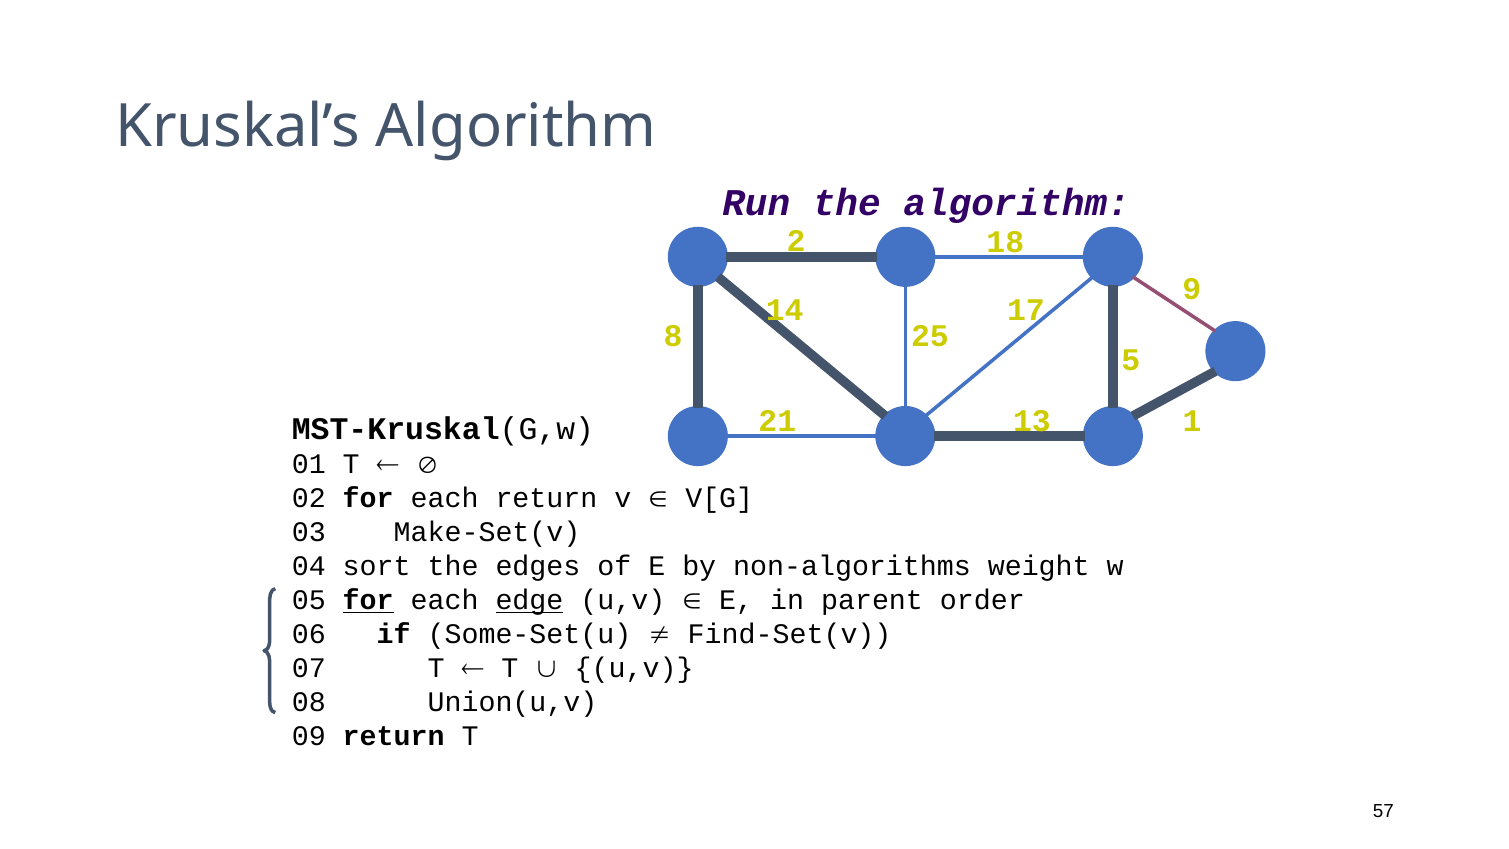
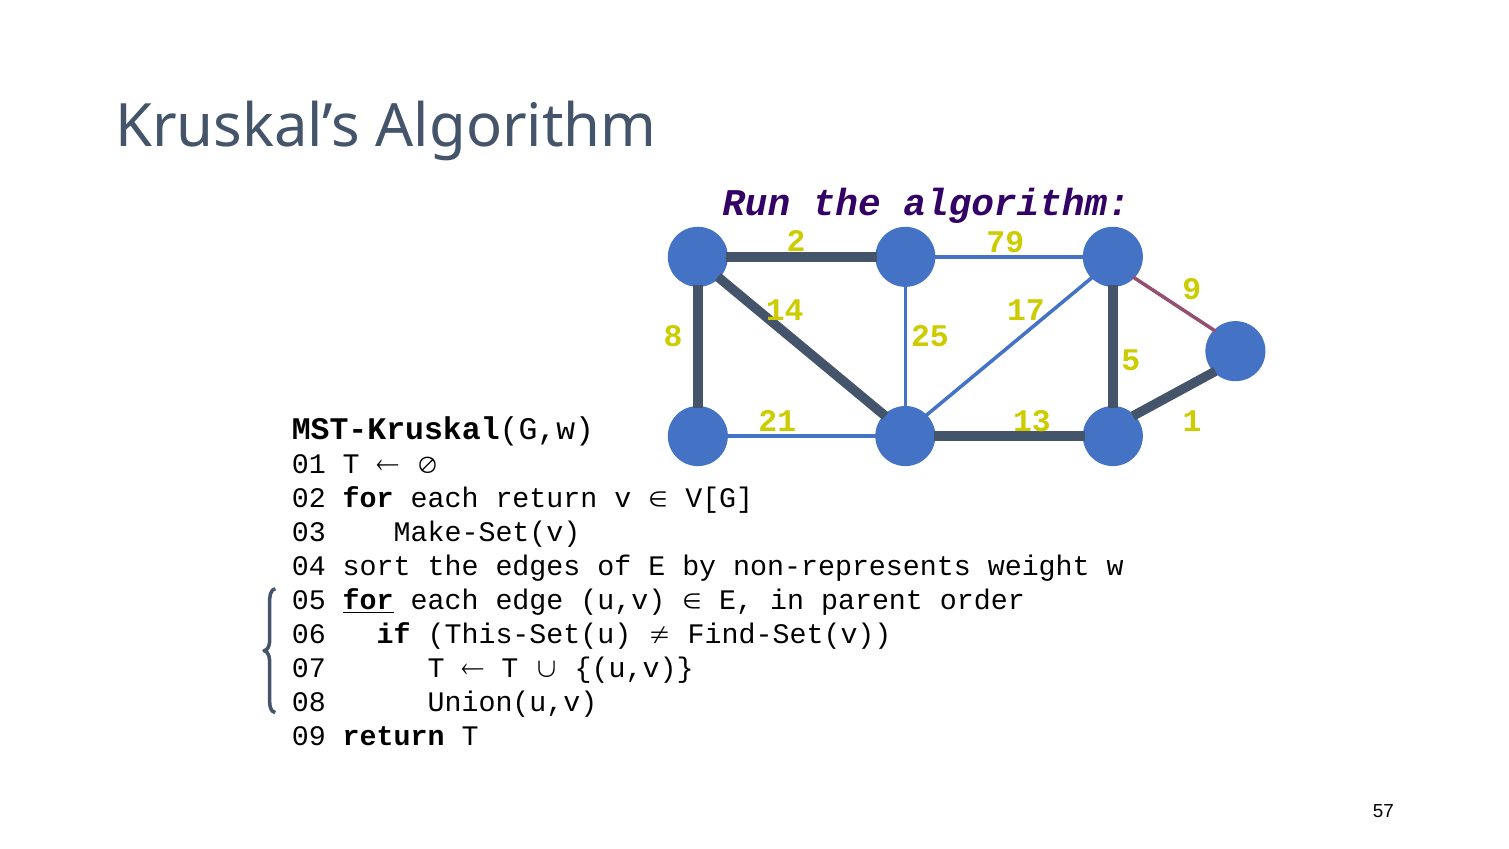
18: 18 -> 79 (1005, 242)
non-algorithms: non-algorithms -> non-represents (852, 566)
edge underline: present -> none (529, 600)
Some-Set(u: Some-Set(u -> This-Set(u (529, 634)
